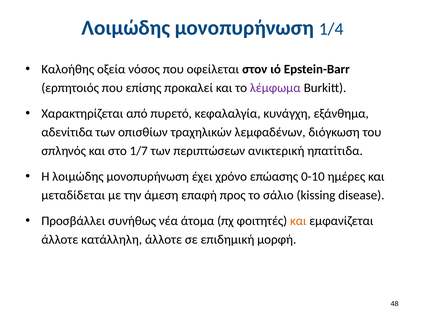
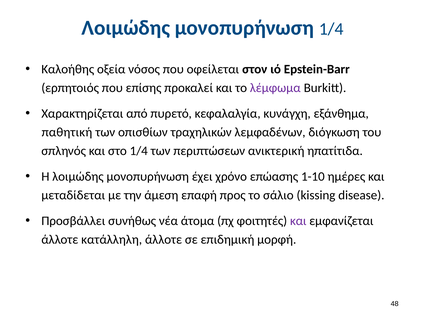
αδενίτιδα: αδενίτιδα -> παθητική (67, 132)
στο 1/7: 1/7 -> 1/4 (139, 151)
0-10: 0-10 -> 1-10 (313, 177)
και colour: orange -> purple (298, 221)
